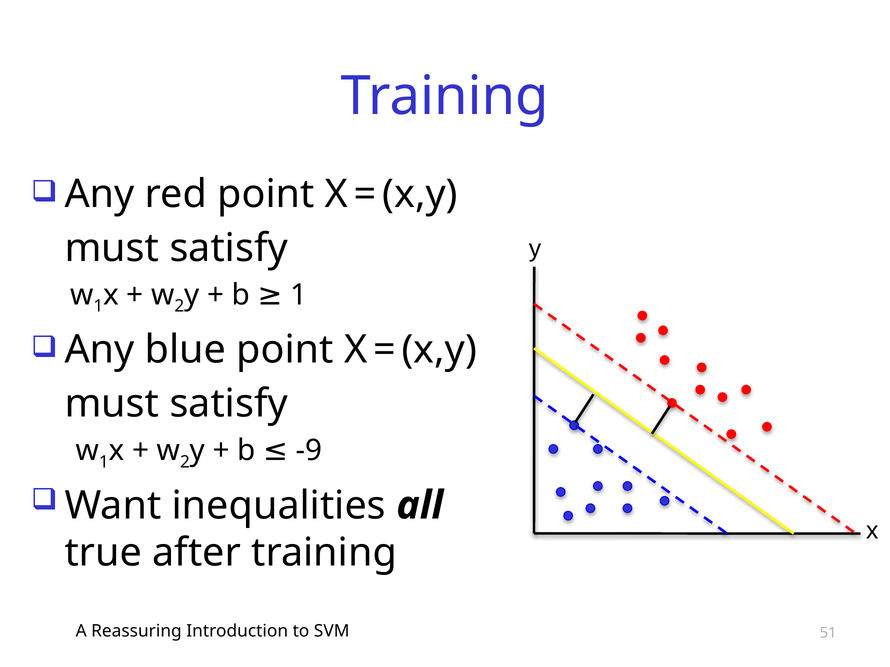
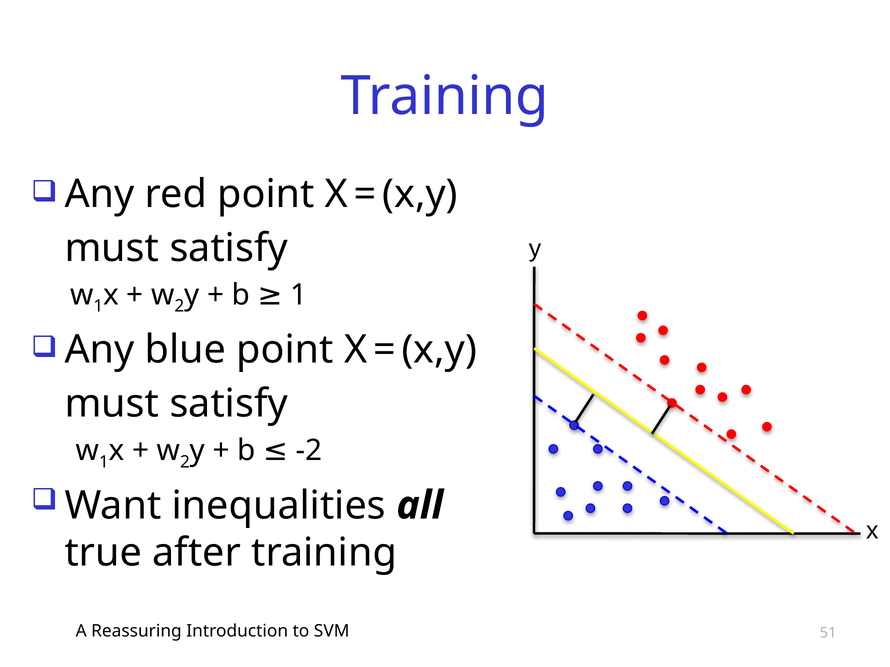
-9: -9 -> -2 (309, 451)
